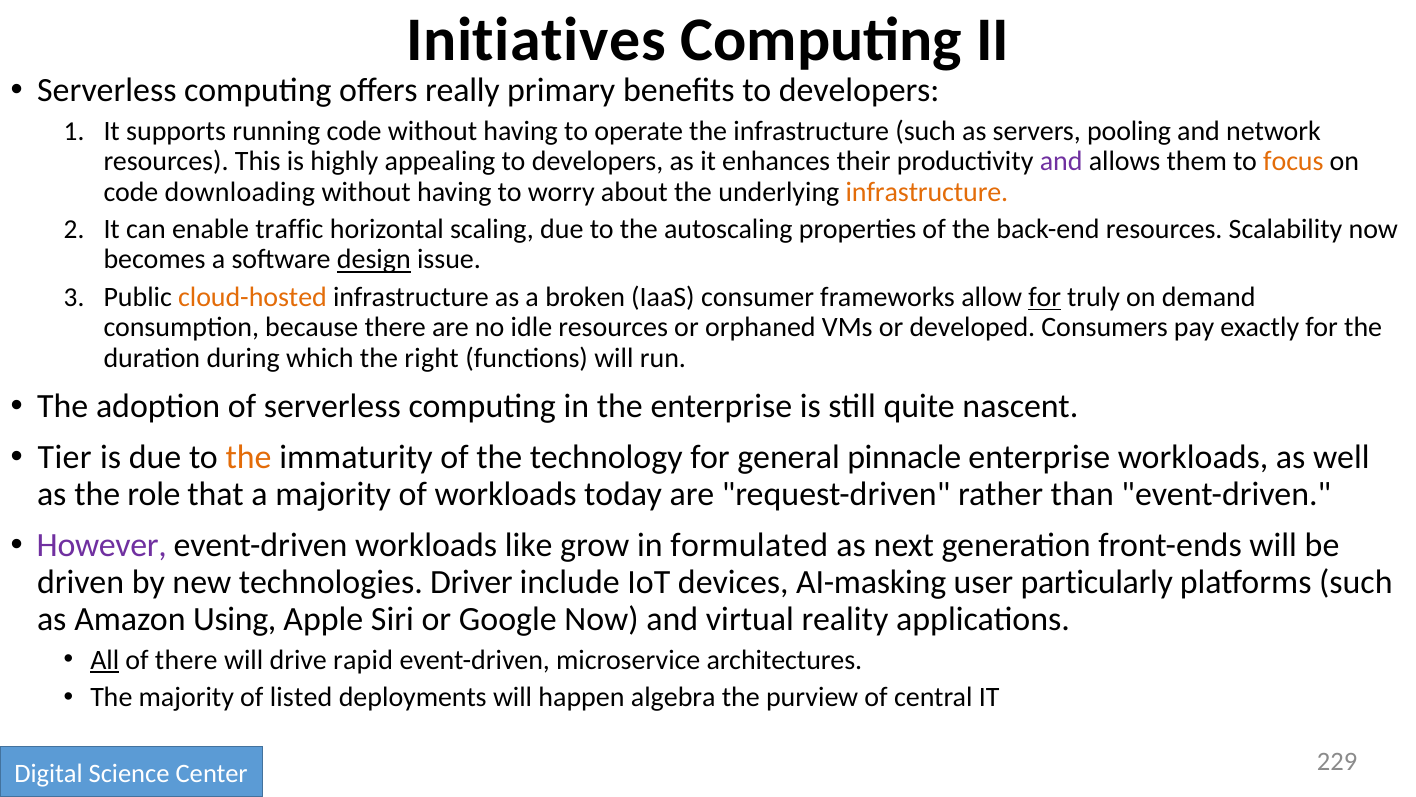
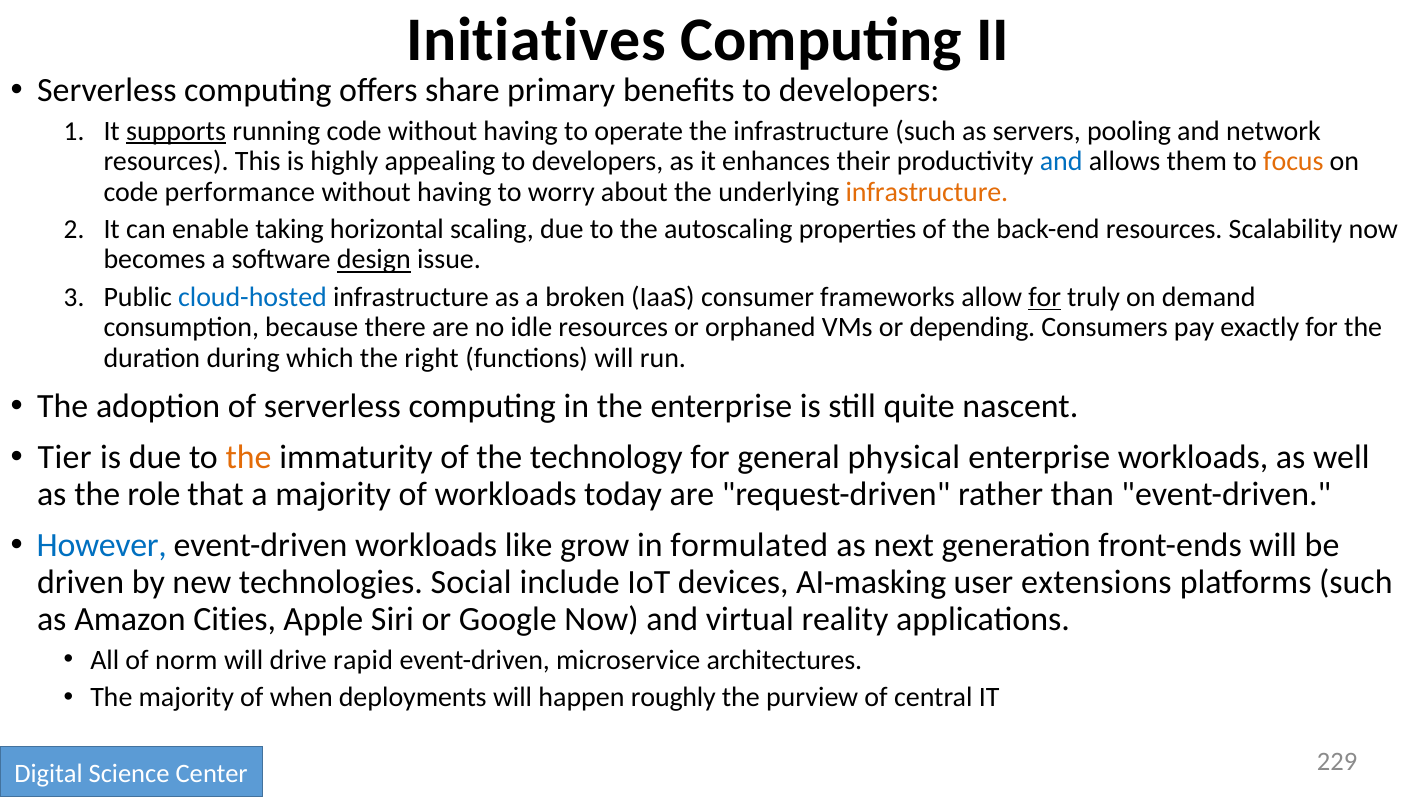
really: really -> share (462, 90)
supports underline: none -> present (176, 131)
and colour: purple -> blue (1061, 161)
downloading: downloading -> performance (240, 192)
traffic: traffic -> taking (290, 229)
cloud-hosted colour: orange -> blue (253, 297)
developed: developed -> depending (972, 327)
pinnacle: pinnacle -> physical (904, 457)
However colour: purple -> blue (102, 545)
Driver: Driver -> Social (471, 582)
particularly: particularly -> extensions (1096, 582)
Using: Using -> Cities (235, 619)
All underline: present -> none (105, 659)
of there: there -> norm (186, 659)
listed: listed -> when (301, 697)
algebra: algebra -> roughly (673, 697)
